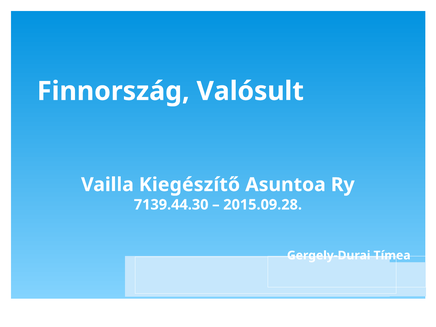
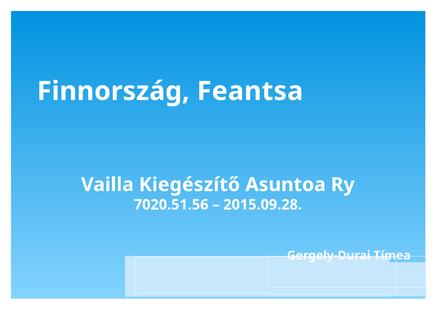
Valósult: Valósult -> Feantsa (250, 91)
7139.44.30: 7139.44.30 -> 7020.51.56 (171, 205)
